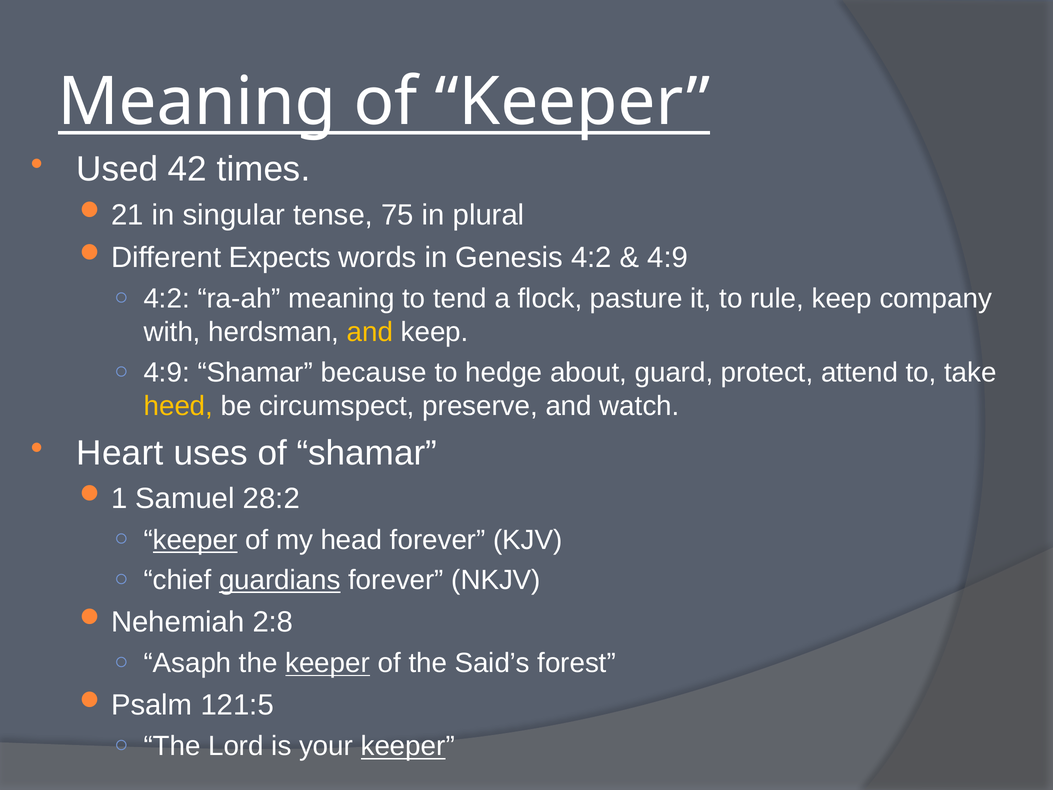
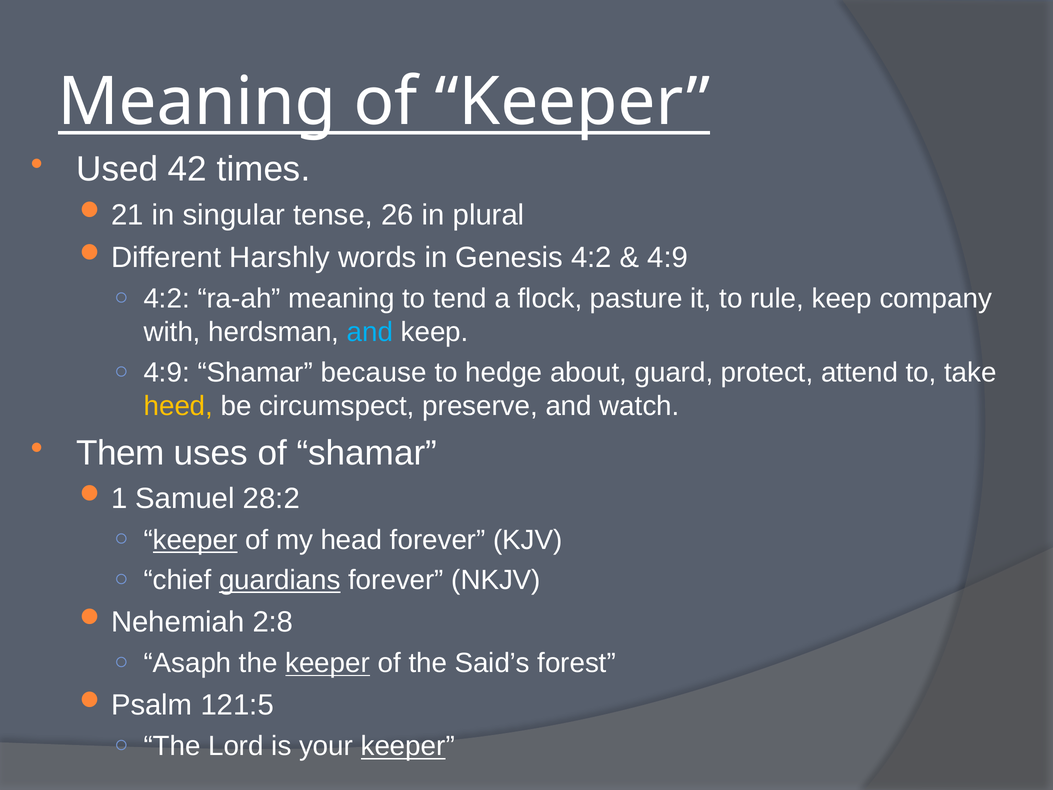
75: 75 -> 26 (397, 215)
Expects: Expects -> Harshly (280, 258)
and colour: yellow -> light blue (370, 332)
Heart: Heart -> Them (120, 453)
